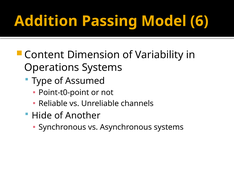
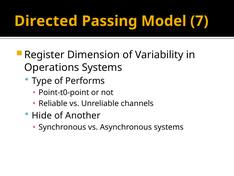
Addition: Addition -> Directed (46, 21)
6: 6 -> 7 (199, 21)
Content: Content -> Register (44, 55)
Assumed: Assumed -> Performs (85, 81)
